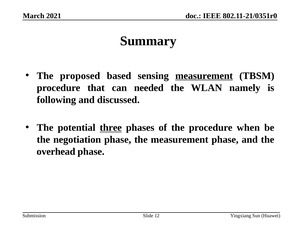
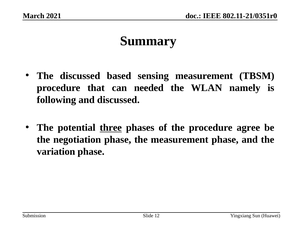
The proposed: proposed -> discussed (80, 76)
measurement underline: present -> none (204, 76)
when: when -> agree (248, 128)
overhead: overhead -> variation (56, 152)
